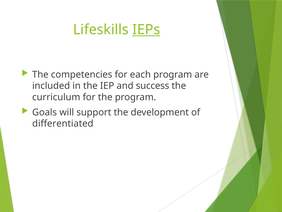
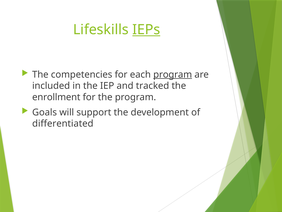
program underline: none -> present (173, 74)
success: success -> tracked (153, 86)
curriculum: curriculum -> enrollment (56, 97)
